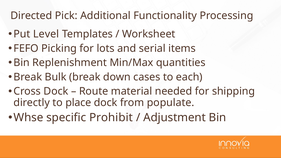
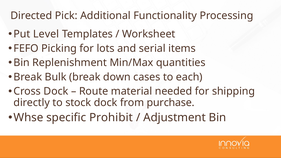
place: place -> stock (78, 103)
populate: populate -> purchase (171, 103)
